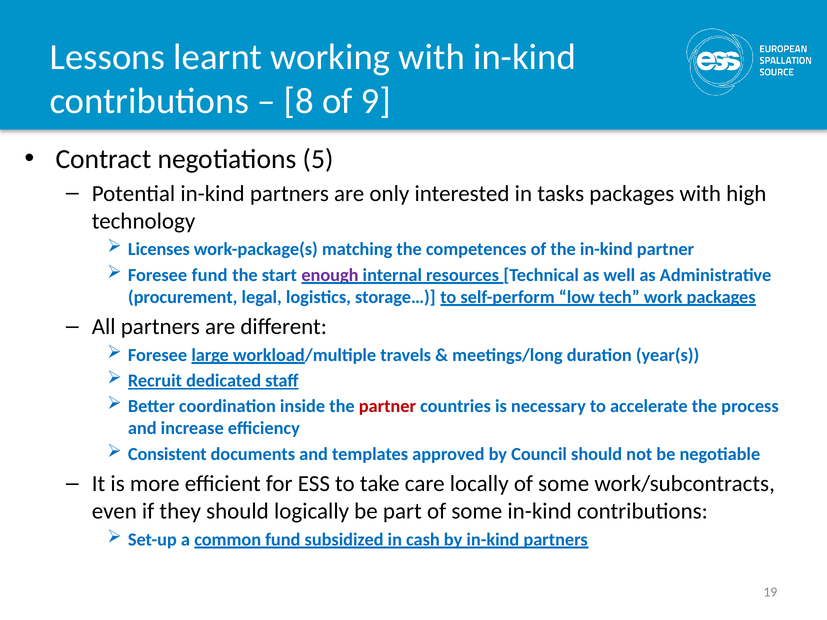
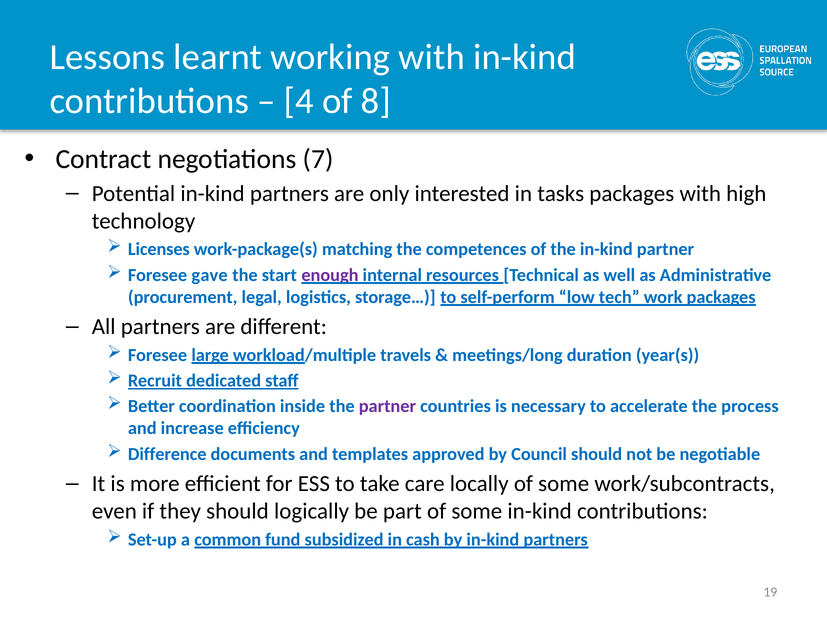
8: 8 -> 4 (299, 101)
9: 9 -> 8 (376, 101)
5: 5 -> 7 (318, 159)
Foresee fund: fund -> gave (210, 275)
partner colour: red -> purple (387, 406)
Consistent: Consistent -> Difference (167, 454)
